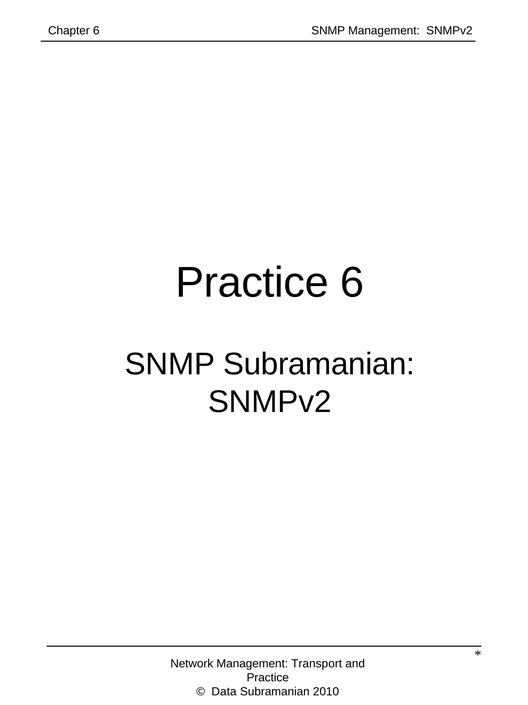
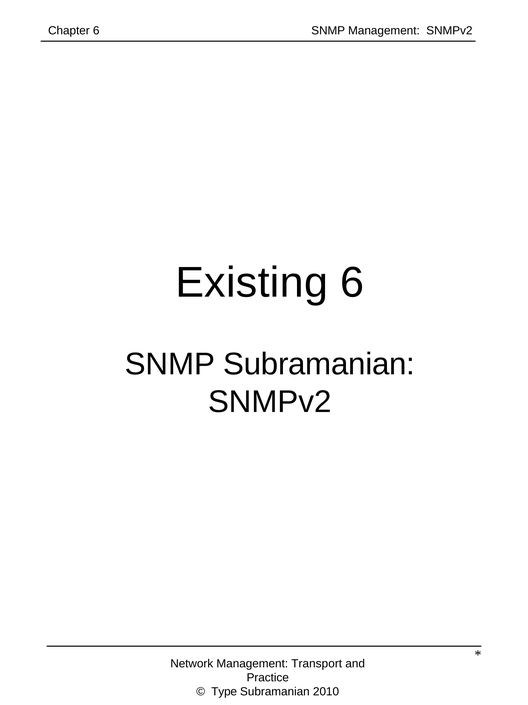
Practice: Practice -> Existing (252, 282)
Data: Data -> Type (224, 691)
